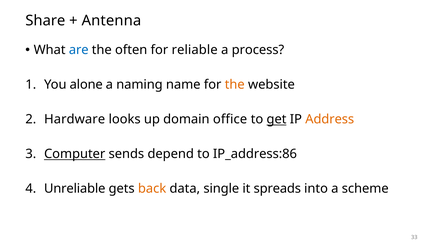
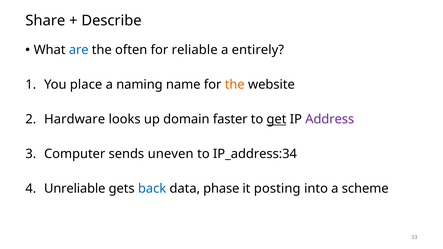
Antenna: Antenna -> Describe (112, 21)
process: process -> entirely (258, 50)
alone: alone -> place (86, 85)
office: office -> faster (230, 119)
Address colour: orange -> purple (330, 119)
Computer underline: present -> none (75, 154)
depend: depend -> uneven (171, 154)
IP_address:86: IP_address:86 -> IP_address:34 (255, 154)
back colour: orange -> blue (152, 189)
single: single -> phase (221, 189)
spreads: spreads -> posting (277, 189)
